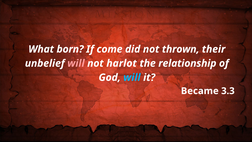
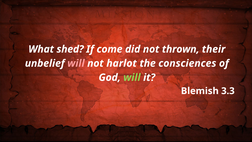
born: born -> shed (70, 49)
relationship: relationship -> consciences (187, 63)
will colour: light blue -> light green (132, 77)
Became: Became -> Blemish (200, 91)
